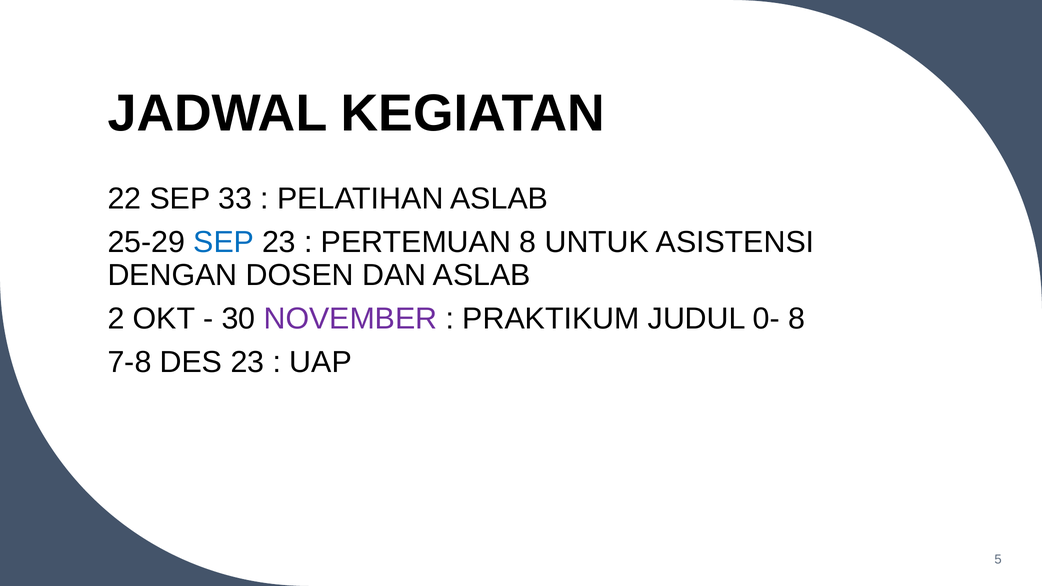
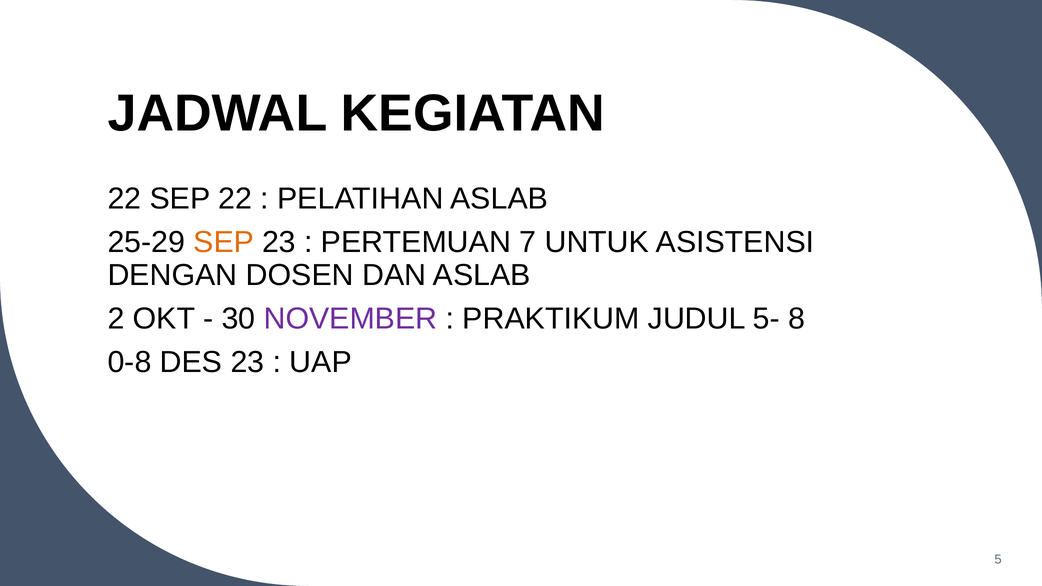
SEP 33: 33 -> 22 (235, 199)
SEP colour: blue -> orange (224, 242)
PERTEMUAN 8: 8 -> 7 (528, 242)
0-: 0- -> 5- (766, 319)
7-8: 7-8 -> 0-8 (130, 362)
